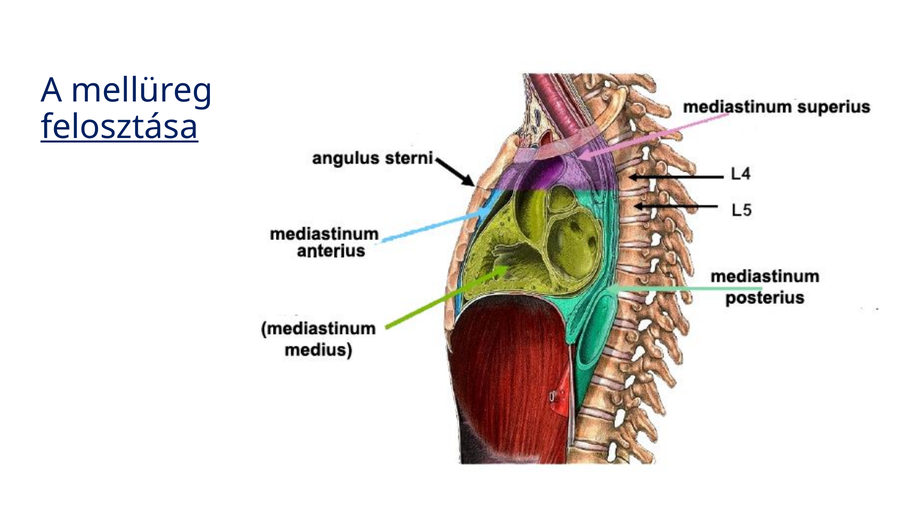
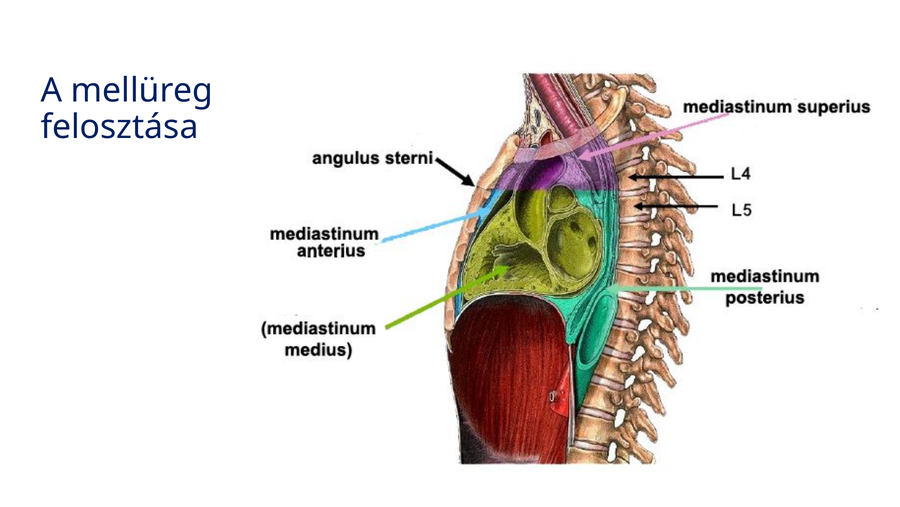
felosztása underline: present -> none (120, 127)
